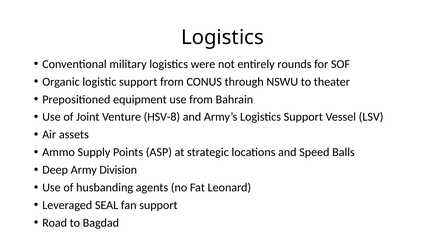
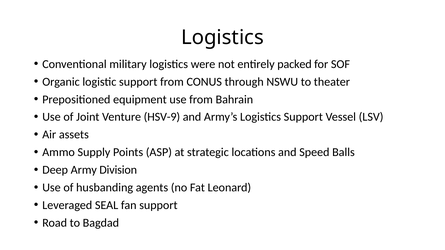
rounds: rounds -> packed (295, 64)
HSV-8: HSV-8 -> HSV-9 (162, 117)
